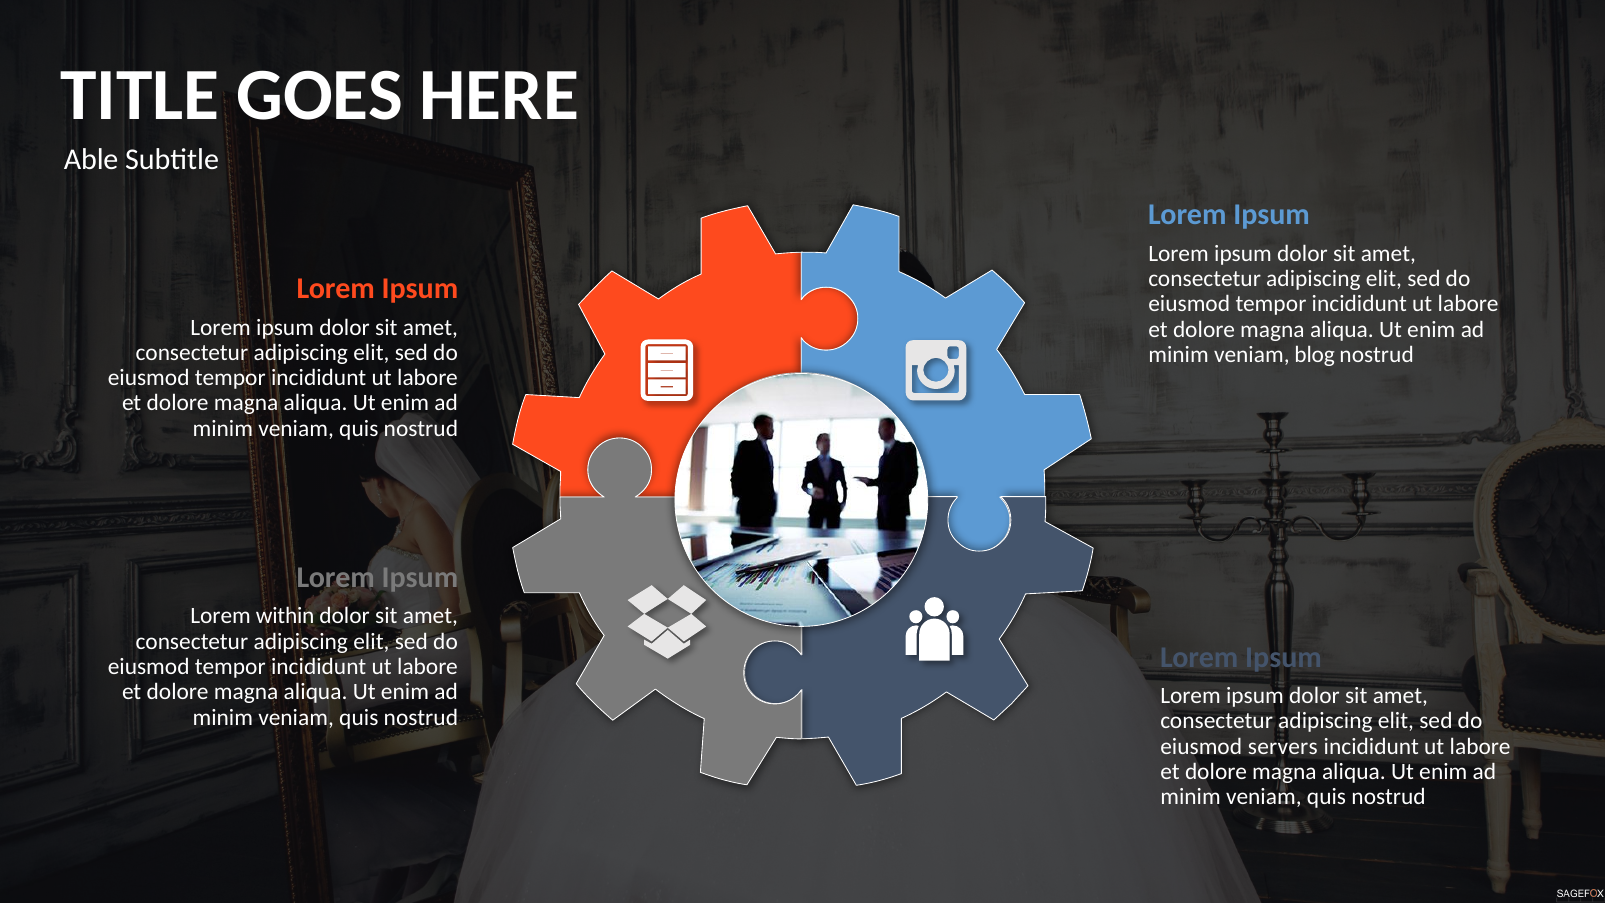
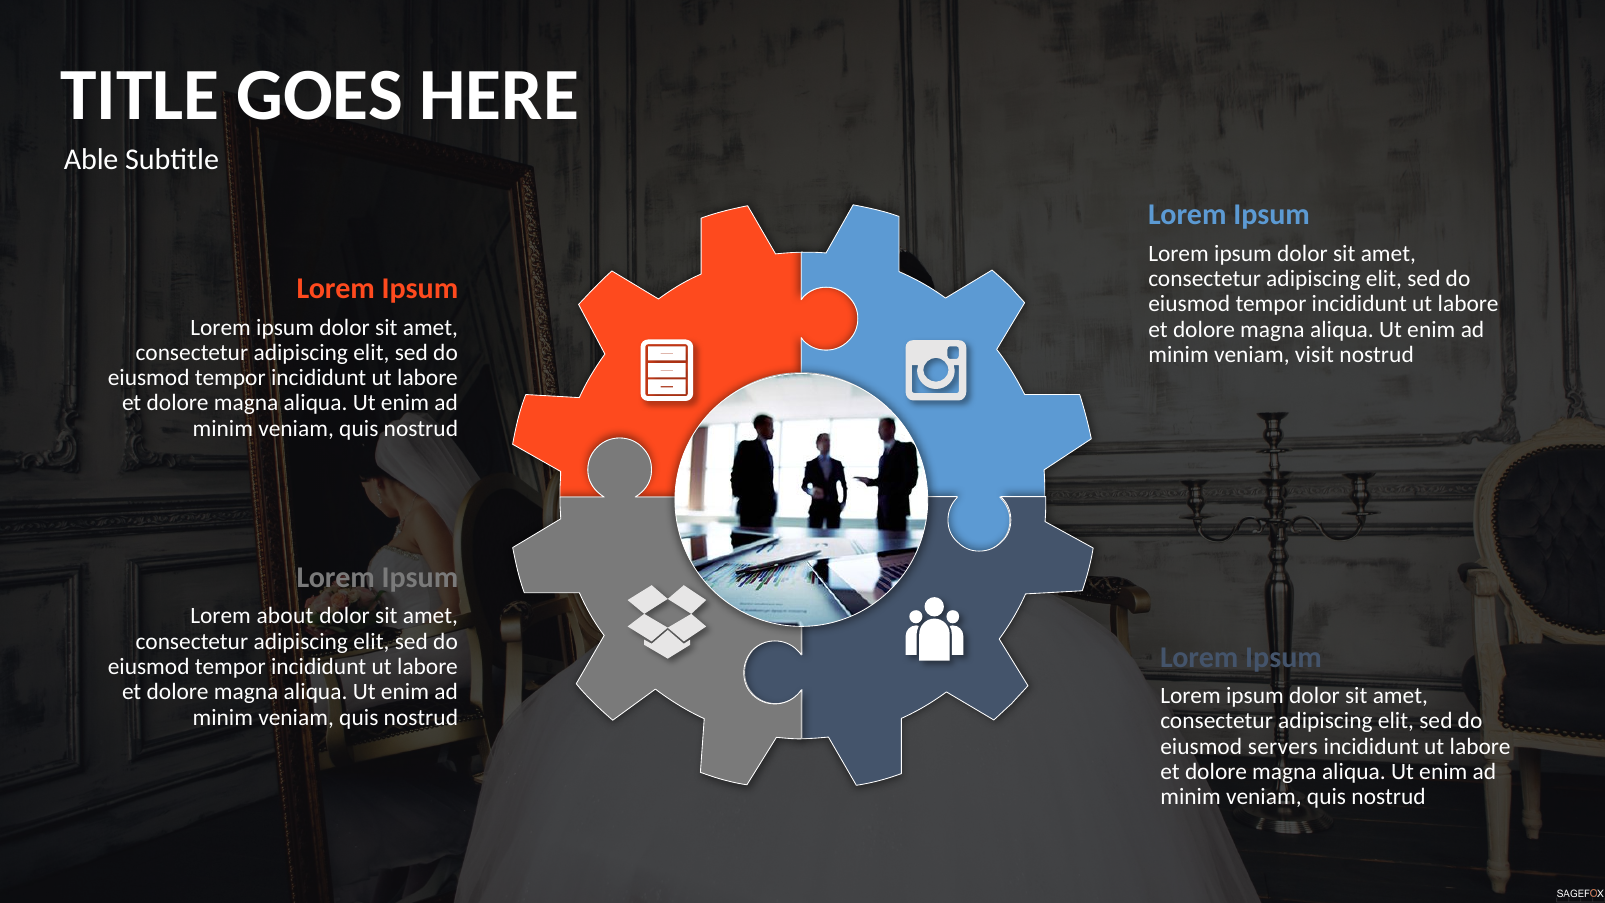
blog: blog -> visit (1314, 355)
within: within -> about (285, 616)
